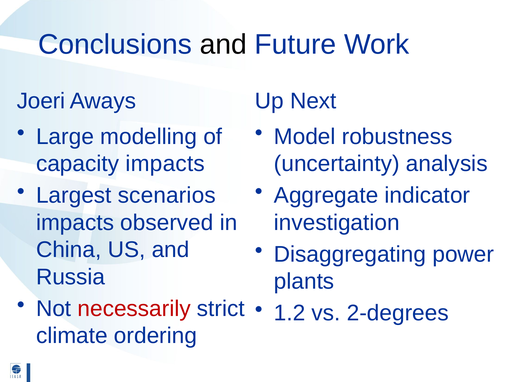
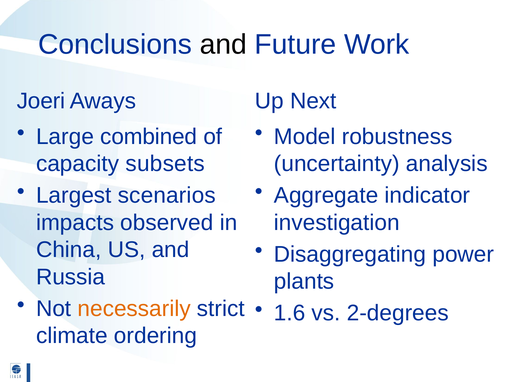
modelling: modelling -> combined (149, 136)
capacity impacts: impacts -> subsets (165, 164)
necessarily colour: red -> orange (134, 308)
1.2: 1.2 -> 1.6 (290, 313)
